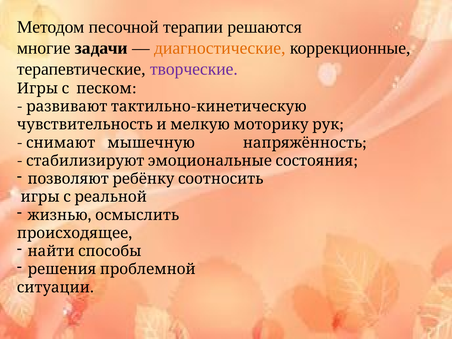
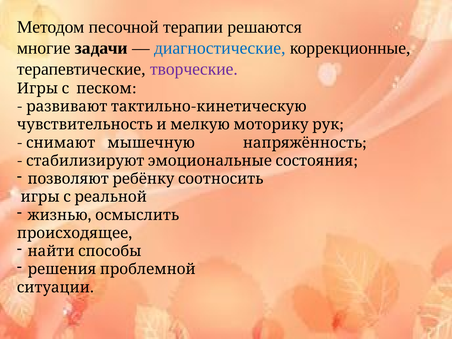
диагностические colour: orange -> blue (220, 48)
